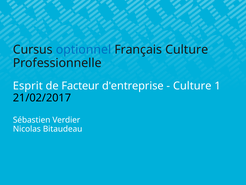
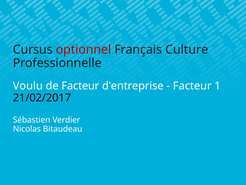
optionnel colour: blue -> red (84, 50)
Esprit: Esprit -> Voulu (28, 86)
Culture: Culture -> Facteur (192, 86)
